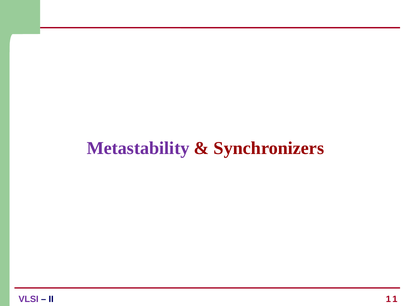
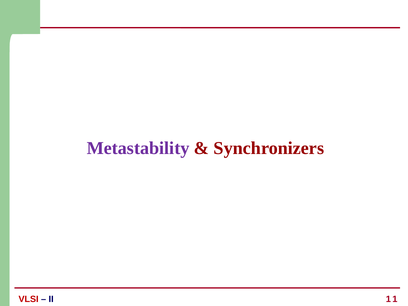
VLSI colour: purple -> red (29, 299)
